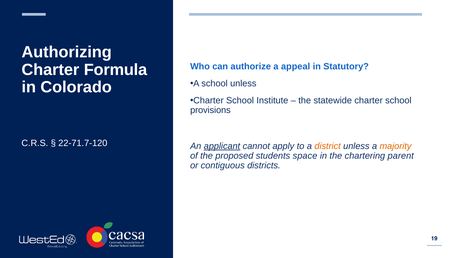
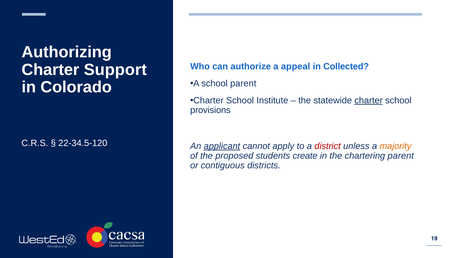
Formula: Formula -> Support (115, 70)
Statutory: Statutory -> Collected (346, 67)
school unless: unless -> parent (243, 84)
charter underline: none -> present (369, 101)
22-71.7-120: 22-71.7-120 -> 22-34.5-120 (83, 143)
district colour: orange -> red (328, 146)
space: space -> create (305, 156)
